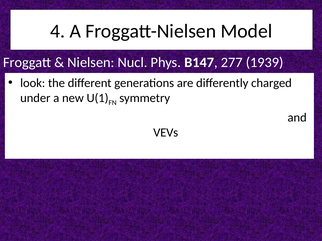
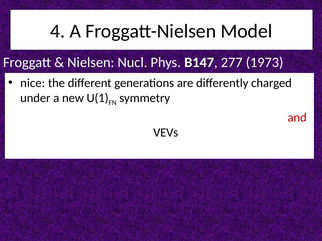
1939: 1939 -> 1973 (265, 62)
look: look -> nice (33, 83)
and colour: black -> red (297, 118)
